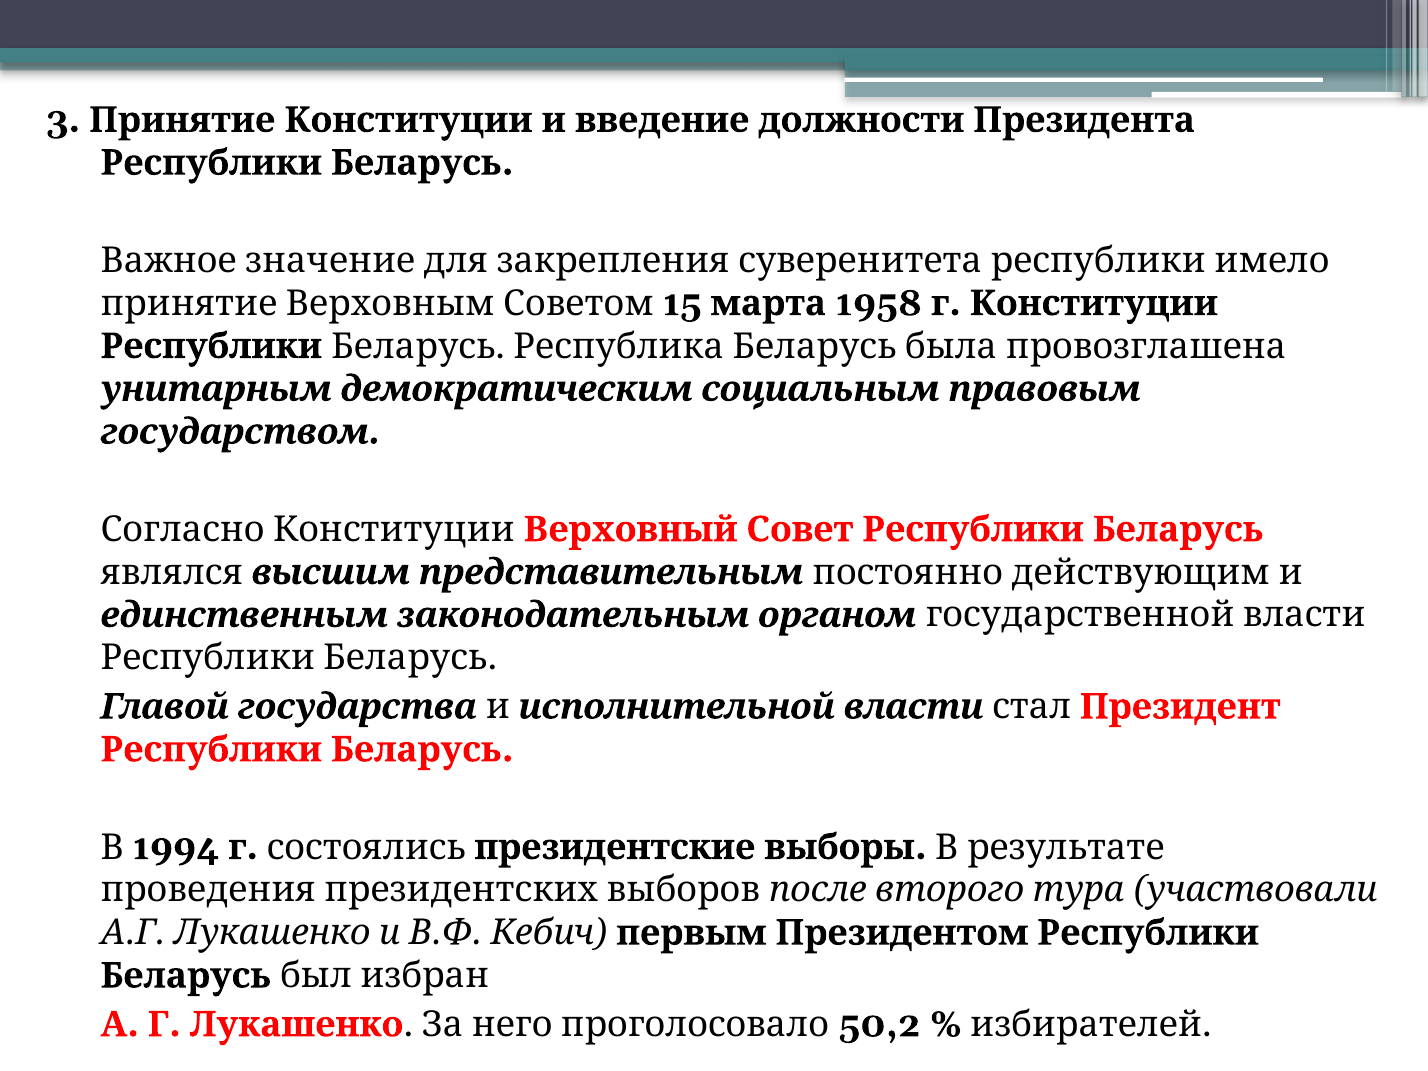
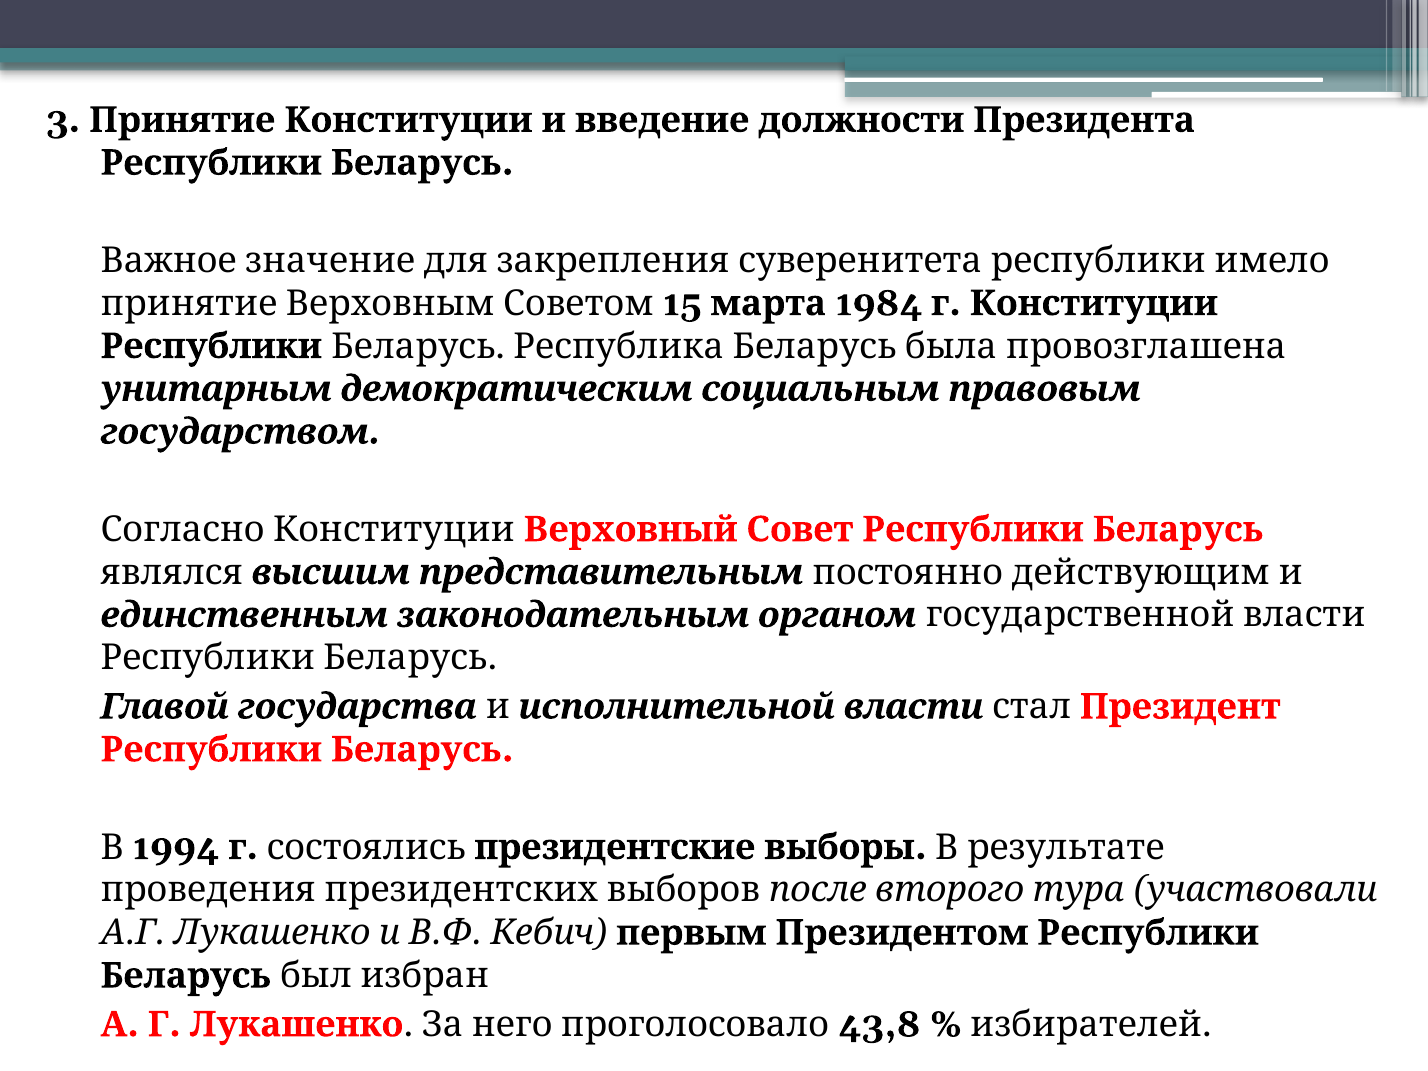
1958: 1958 -> 1984 (879, 303)
50,2: 50,2 -> 43,8 (879, 1025)
